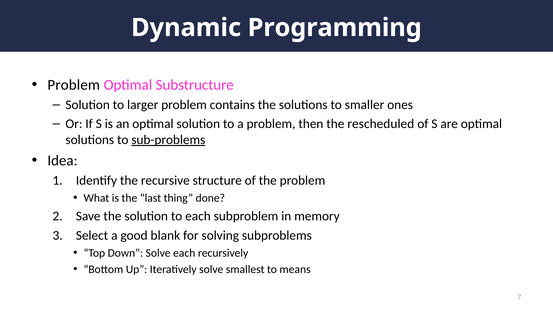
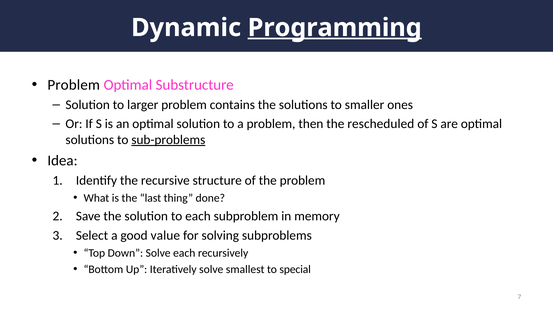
Programming underline: none -> present (335, 28)
blank: blank -> value (165, 235)
means: means -> special (295, 270)
